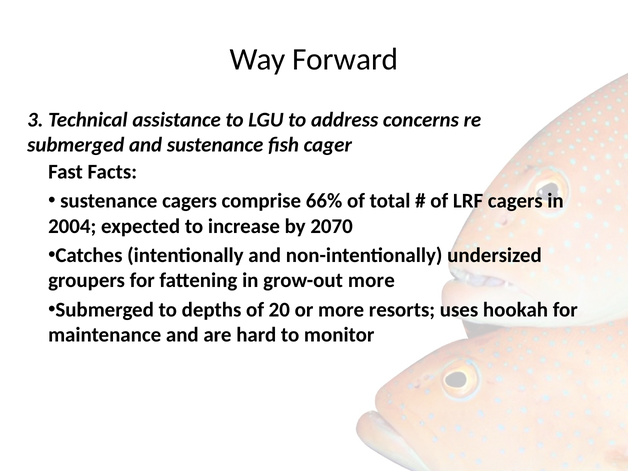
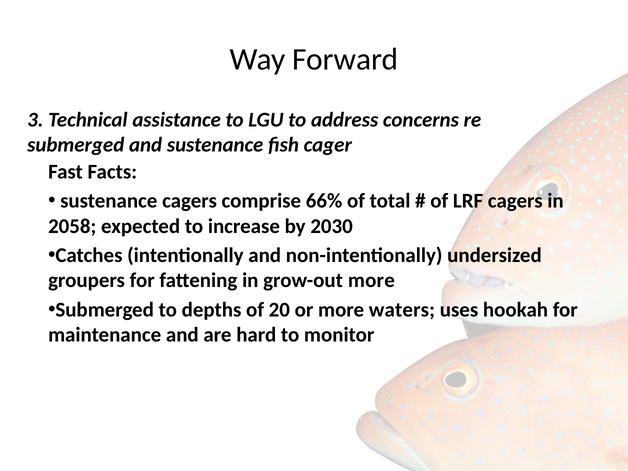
2004: 2004 -> 2058 (72, 226)
2070: 2070 -> 2030 (332, 226)
resorts: resorts -> waters (402, 310)
